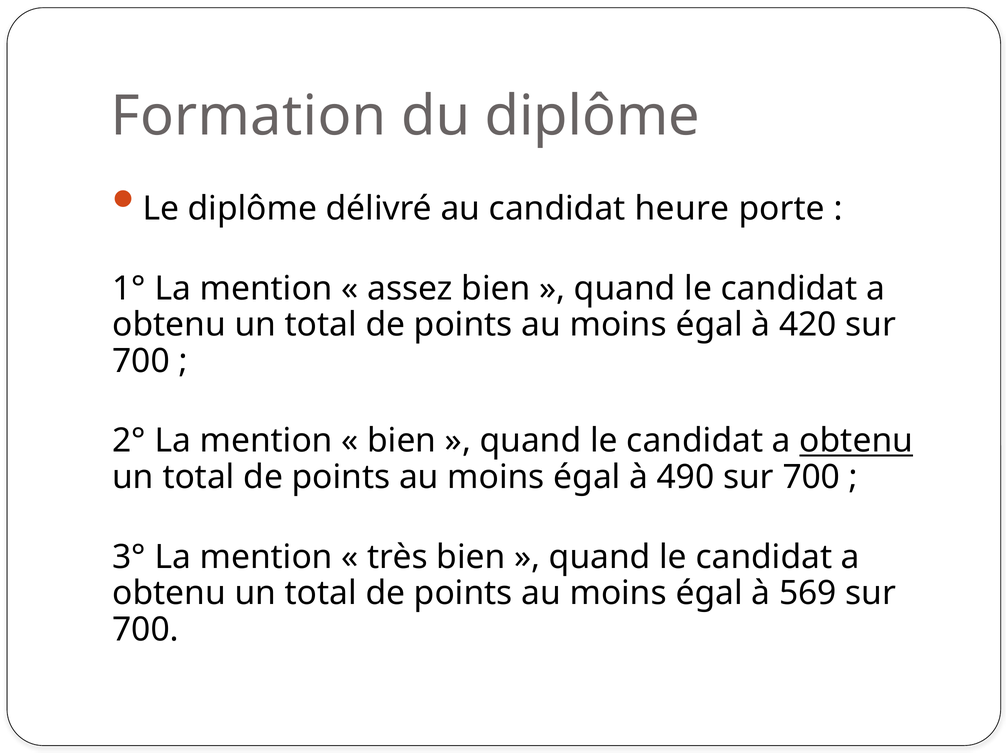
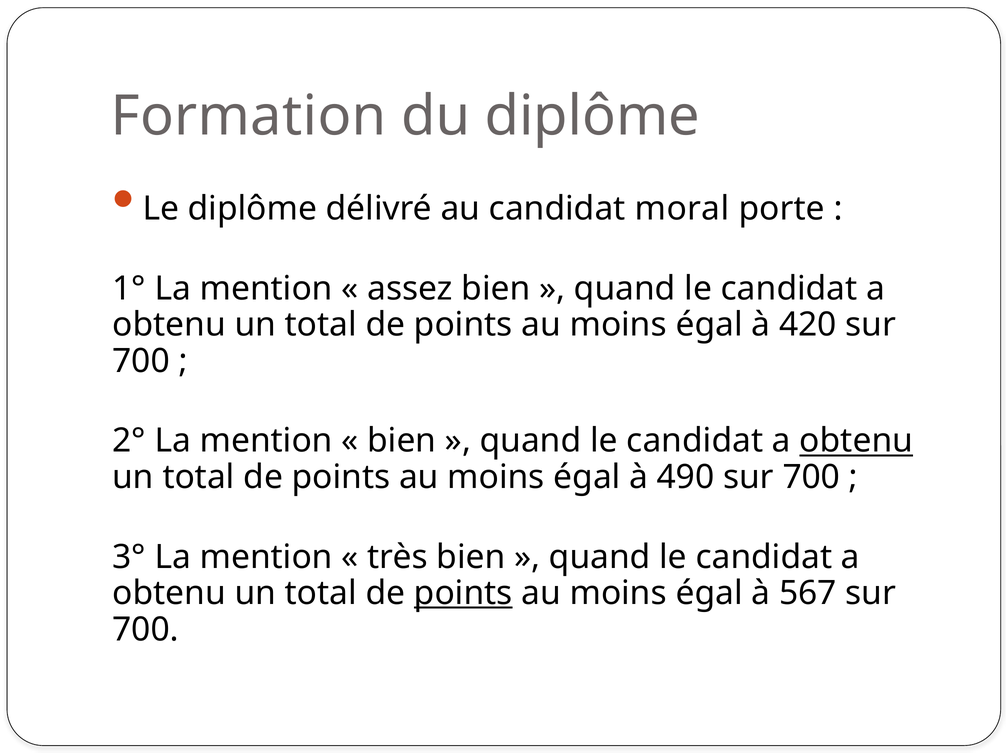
heure: heure -> moral (682, 209)
points underline: none -> present (463, 593)
569: 569 -> 567 (808, 593)
